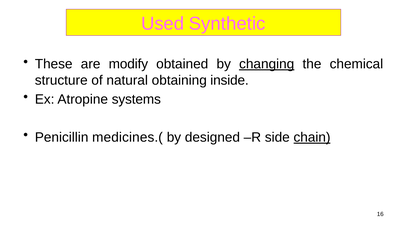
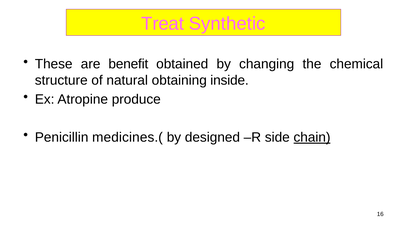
Used: Used -> Treat (163, 24)
modify: modify -> benefit (128, 64)
changing underline: present -> none (267, 64)
systems: systems -> produce (136, 99)
